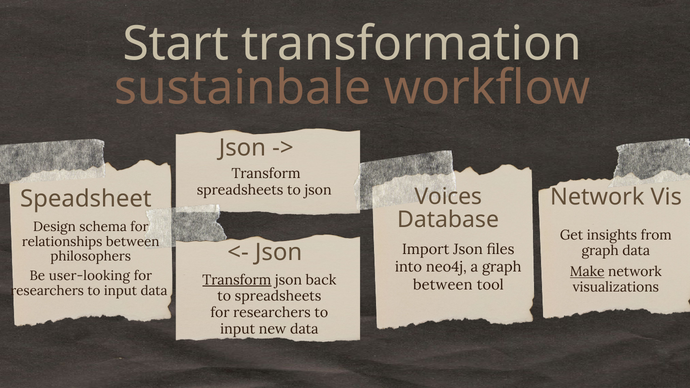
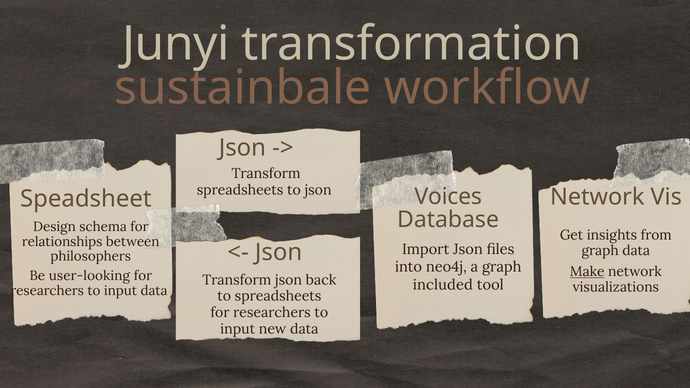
Start: Start -> Junyi (176, 44)
Transform underline: present -> none (237, 280)
between: between -> included (443, 285)
